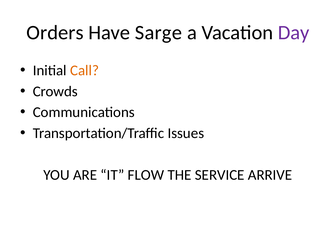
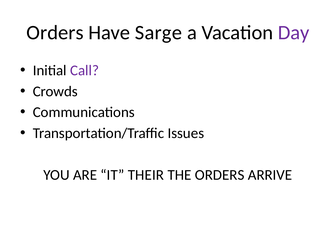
Call colour: orange -> purple (84, 70)
FLOW: FLOW -> THEIR (146, 175)
THE SERVICE: SERVICE -> ORDERS (220, 175)
